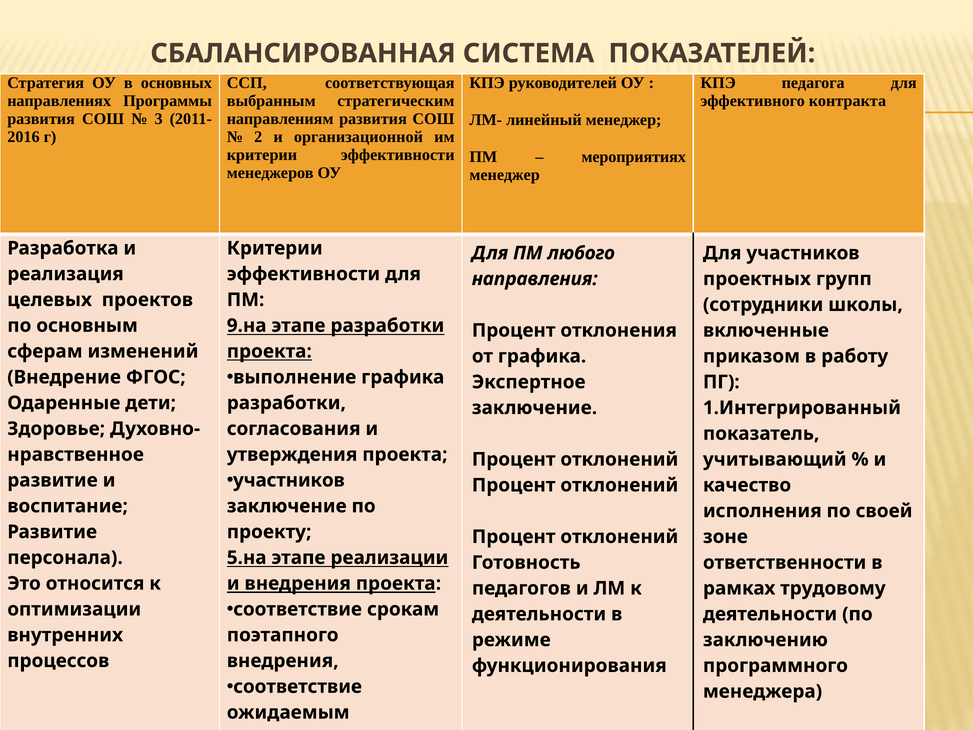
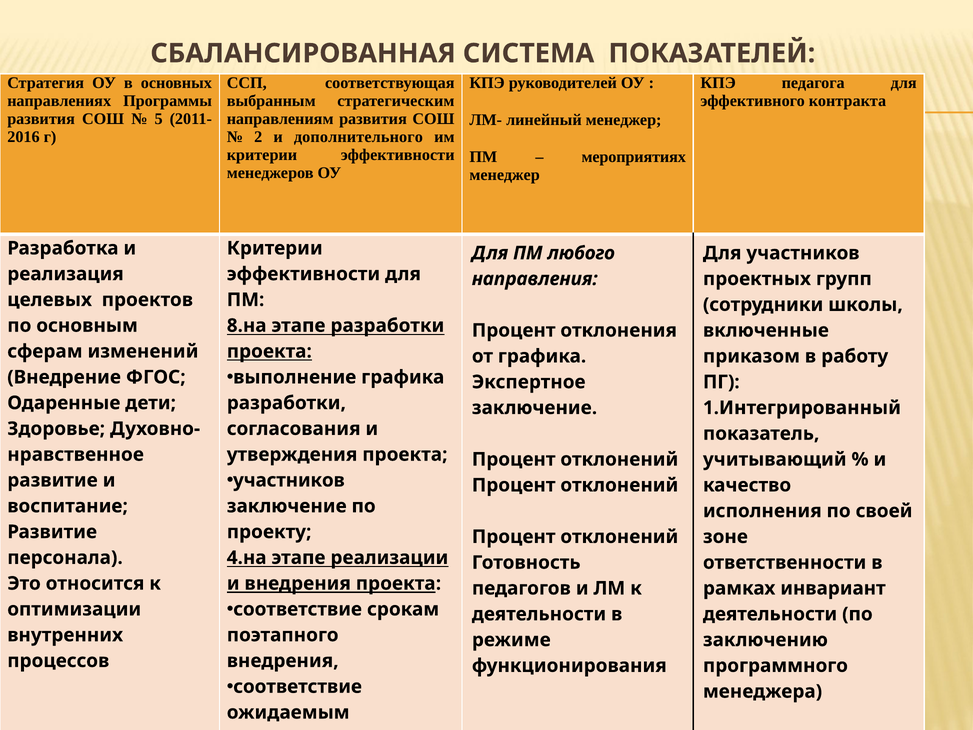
3: 3 -> 5 (159, 119)
организационной: организационной -> дополнительного (358, 137)
9.на: 9.на -> 8.на (247, 325)
5.на: 5.на -> 4.на (247, 557)
трудовому: трудовому -> инвариант (833, 588)
